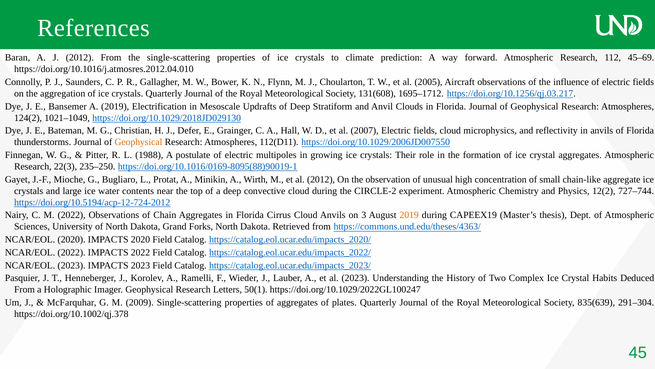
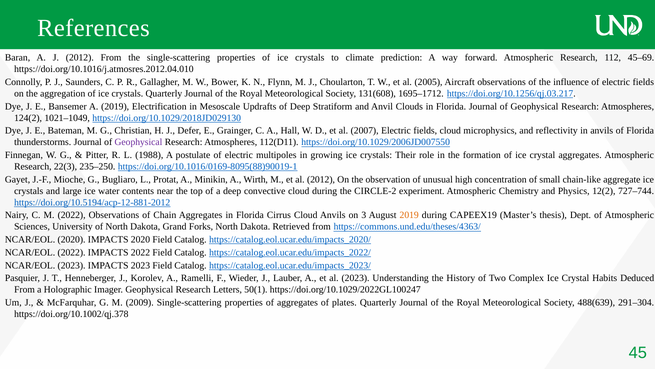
Geophysical colour: orange -> purple (138, 142)
https://doi.org/10.5194/acp-12-724-2012: https://doi.org/10.5194/acp-12-724-2012 -> https://doi.org/10.5194/acp-12-881-2012 (92, 202)
835(639: 835(639 -> 488(639 (596, 302)
